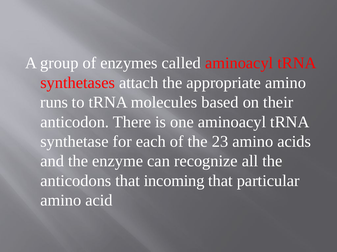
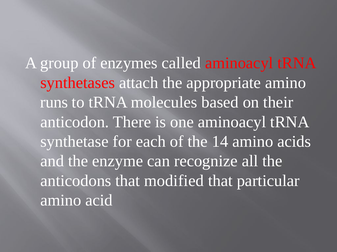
23: 23 -> 14 (220, 142)
incoming: incoming -> modified (174, 181)
